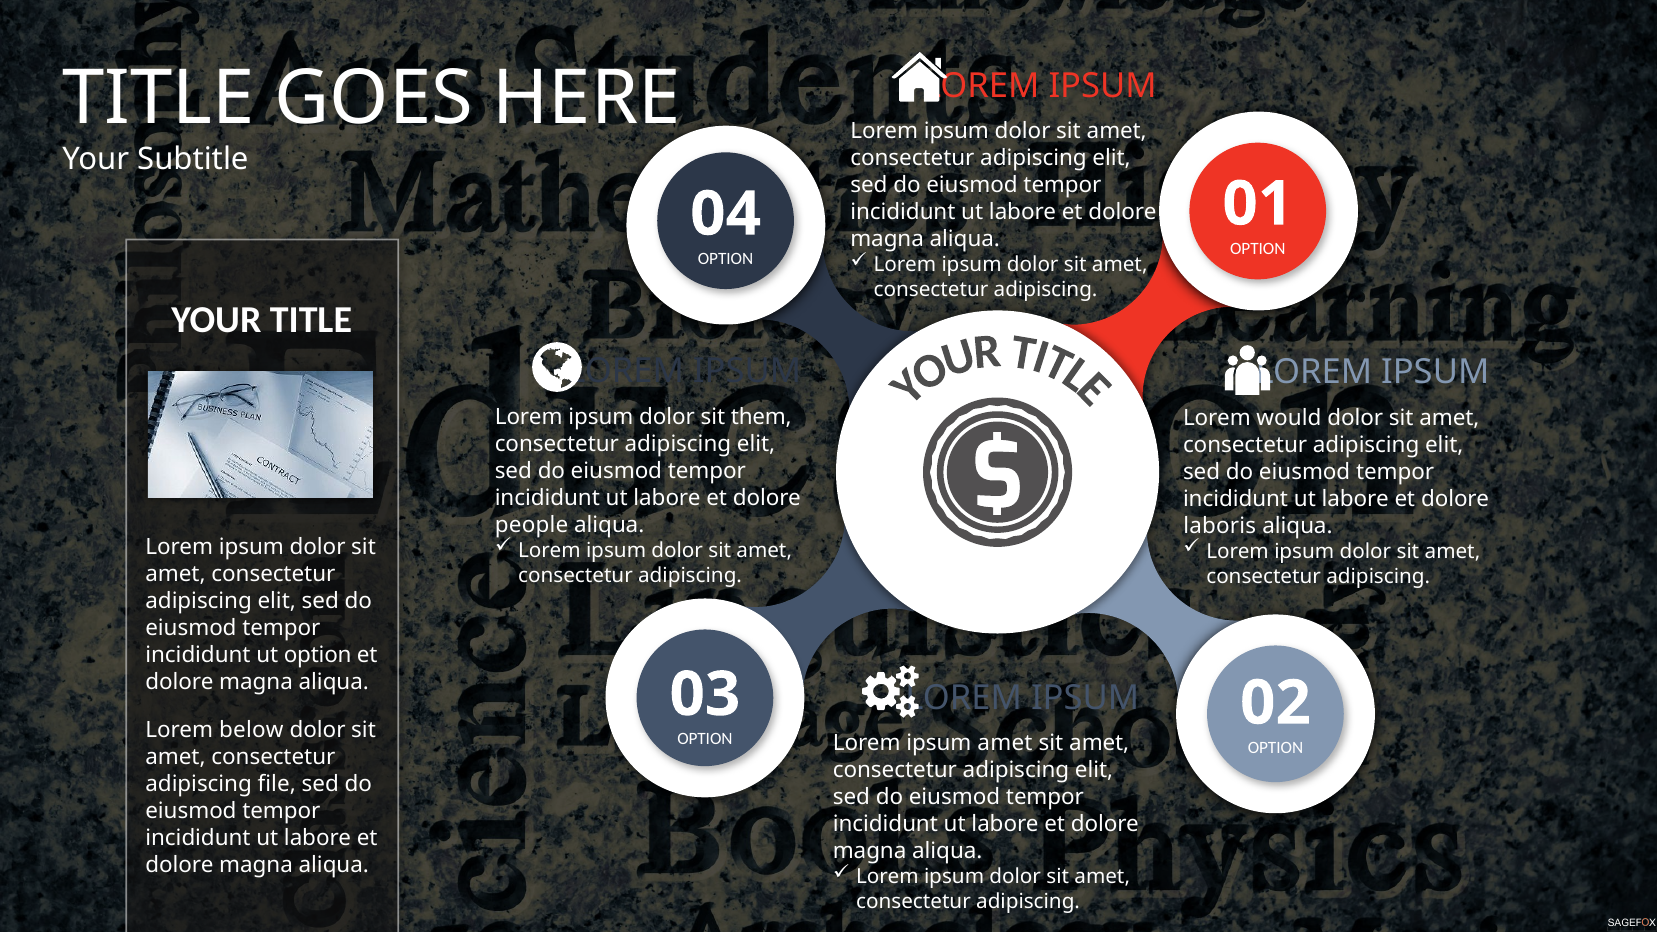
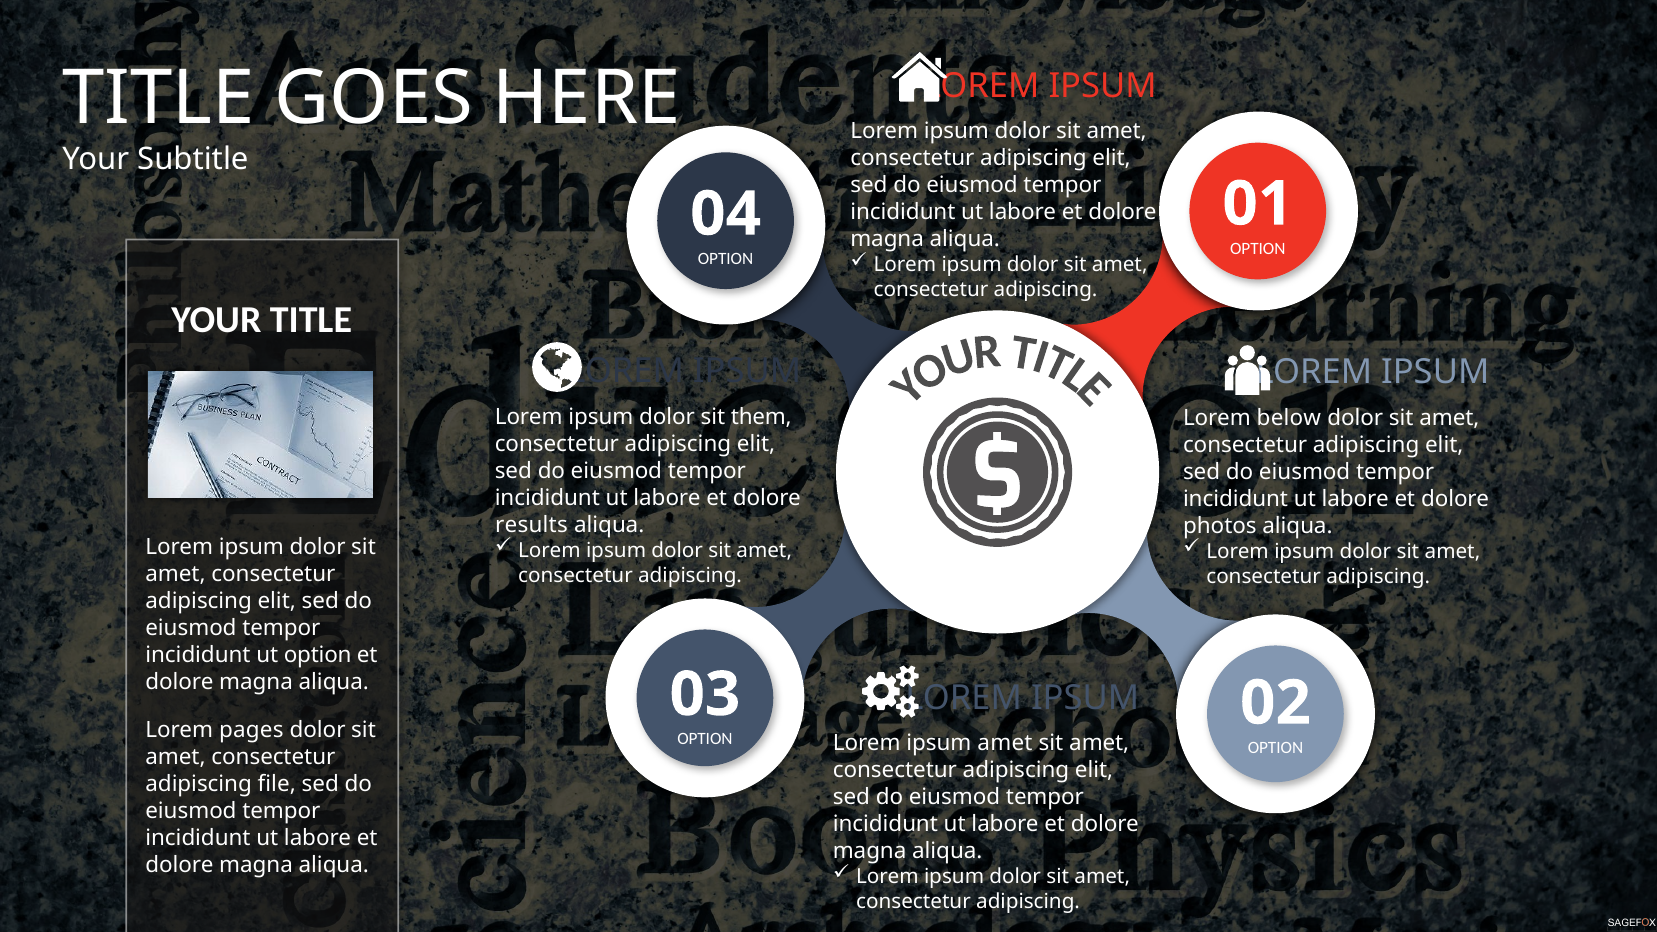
would: would -> below (1289, 418)
people: people -> results (532, 525)
laboris: laboris -> photos (1220, 526)
below: below -> pages (251, 730)
